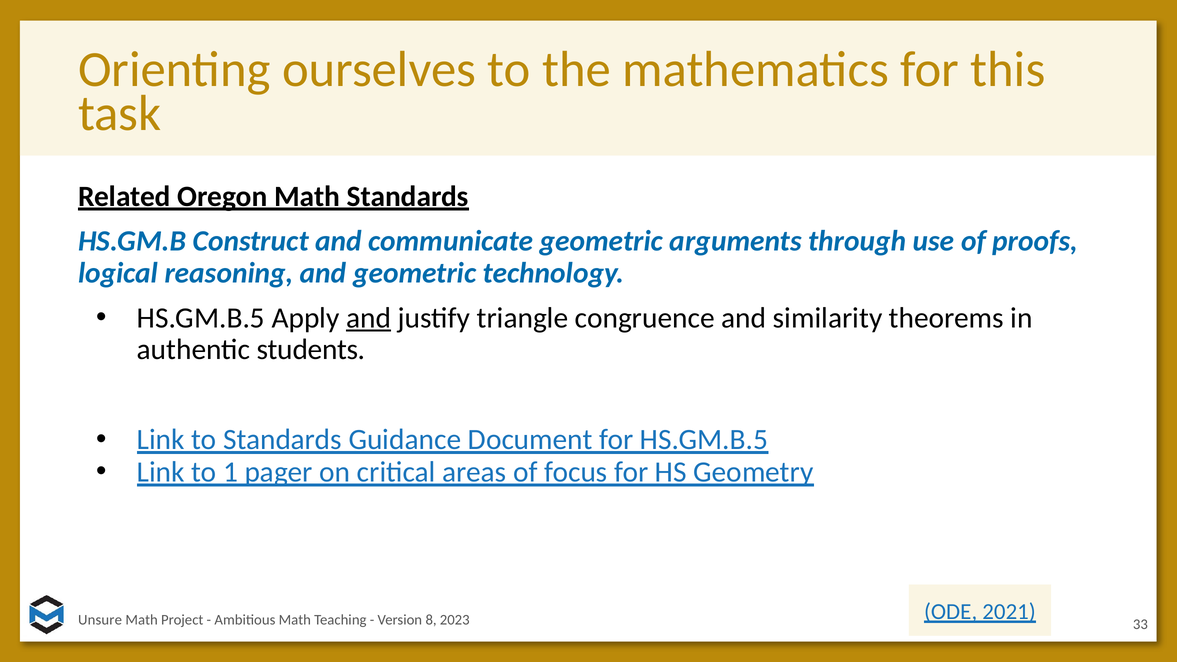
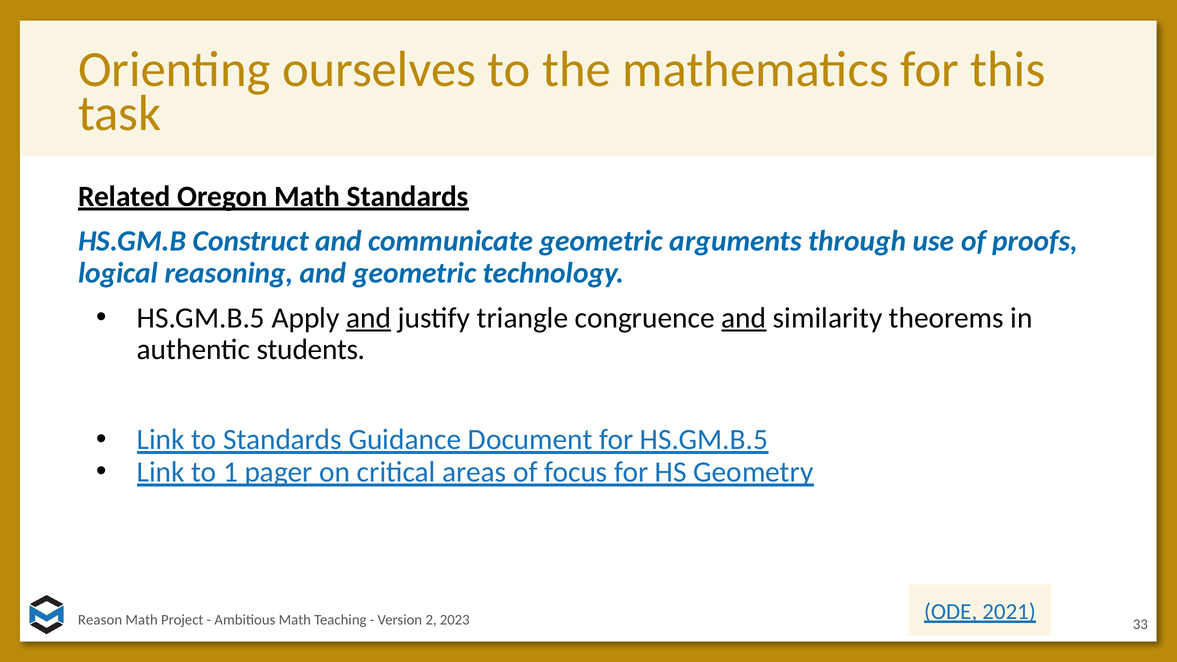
and underline: none -> present (744, 318)
Unsure: Unsure -> Reason (100, 620)
8: 8 -> 2 (431, 620)
